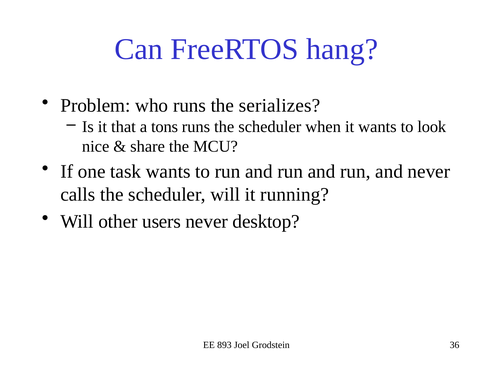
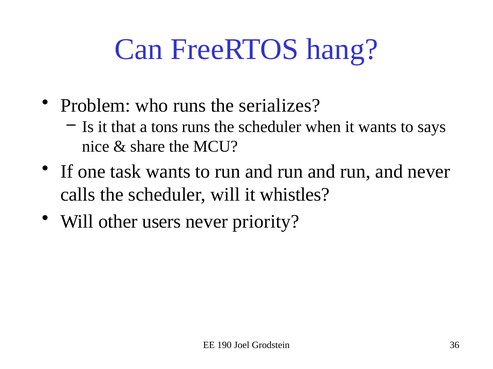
look: look -> says (432, 127)
running: running -> whistles (295, 195)
desktop: desktop -> priority (266, 222)
893: 893 -> 190 (224, 346)
